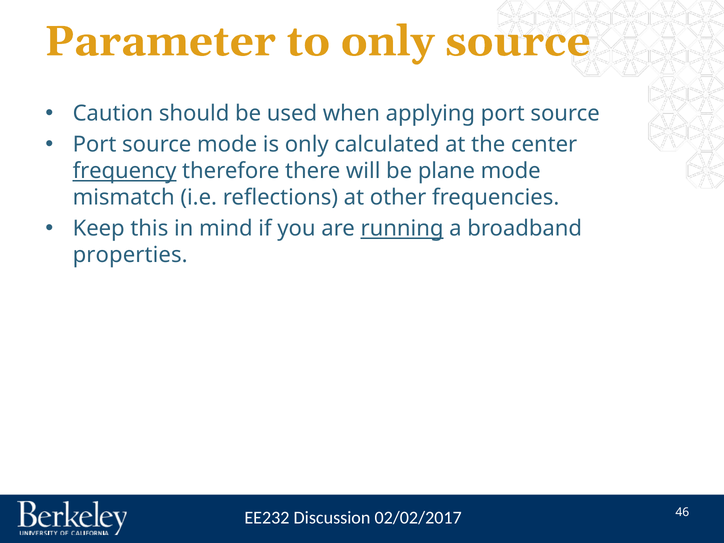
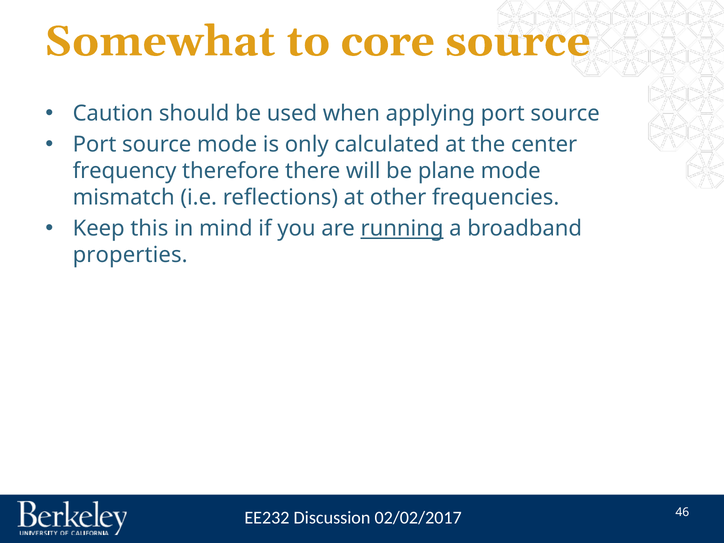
Parameter: Parameter -> Somewhat (160, 41)
to only: only -> core (388, 41)
frequency underline: present -> none (125, 171)
